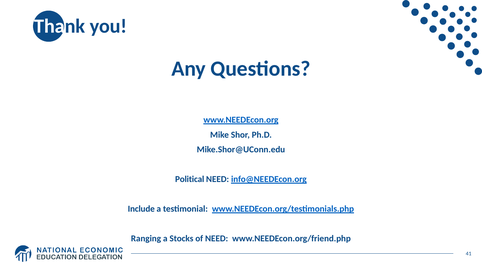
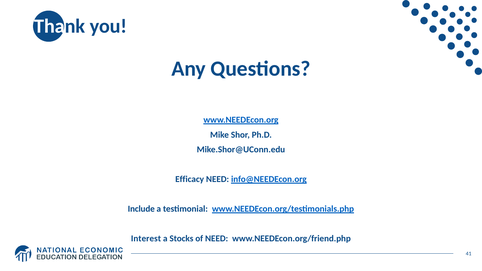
Political: Political -> Efficacy (190, 179)
Ranging: Ranging -> Interest (146, 239)
